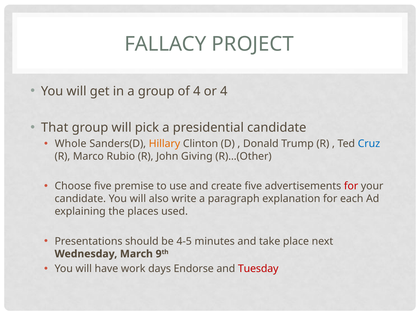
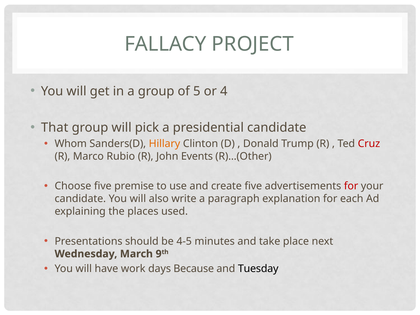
of 4: 4 -> 5 (197, 91)
Whole: Whole -> Whom (71, 144)
Cruz colour: blue -> red (369, 144)
Giving: Giving -> Events (197, 156)
Endorse: Endorse -> Because (194, 269)
Tuesday colour: red -> black (258, 269)
